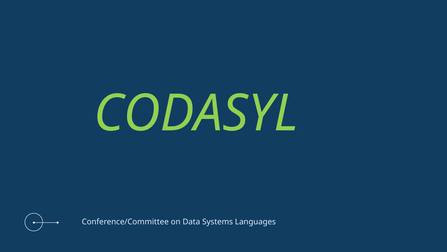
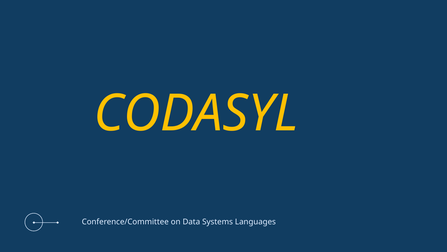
CODASYL colour: light green -> yellow (196, 113)
